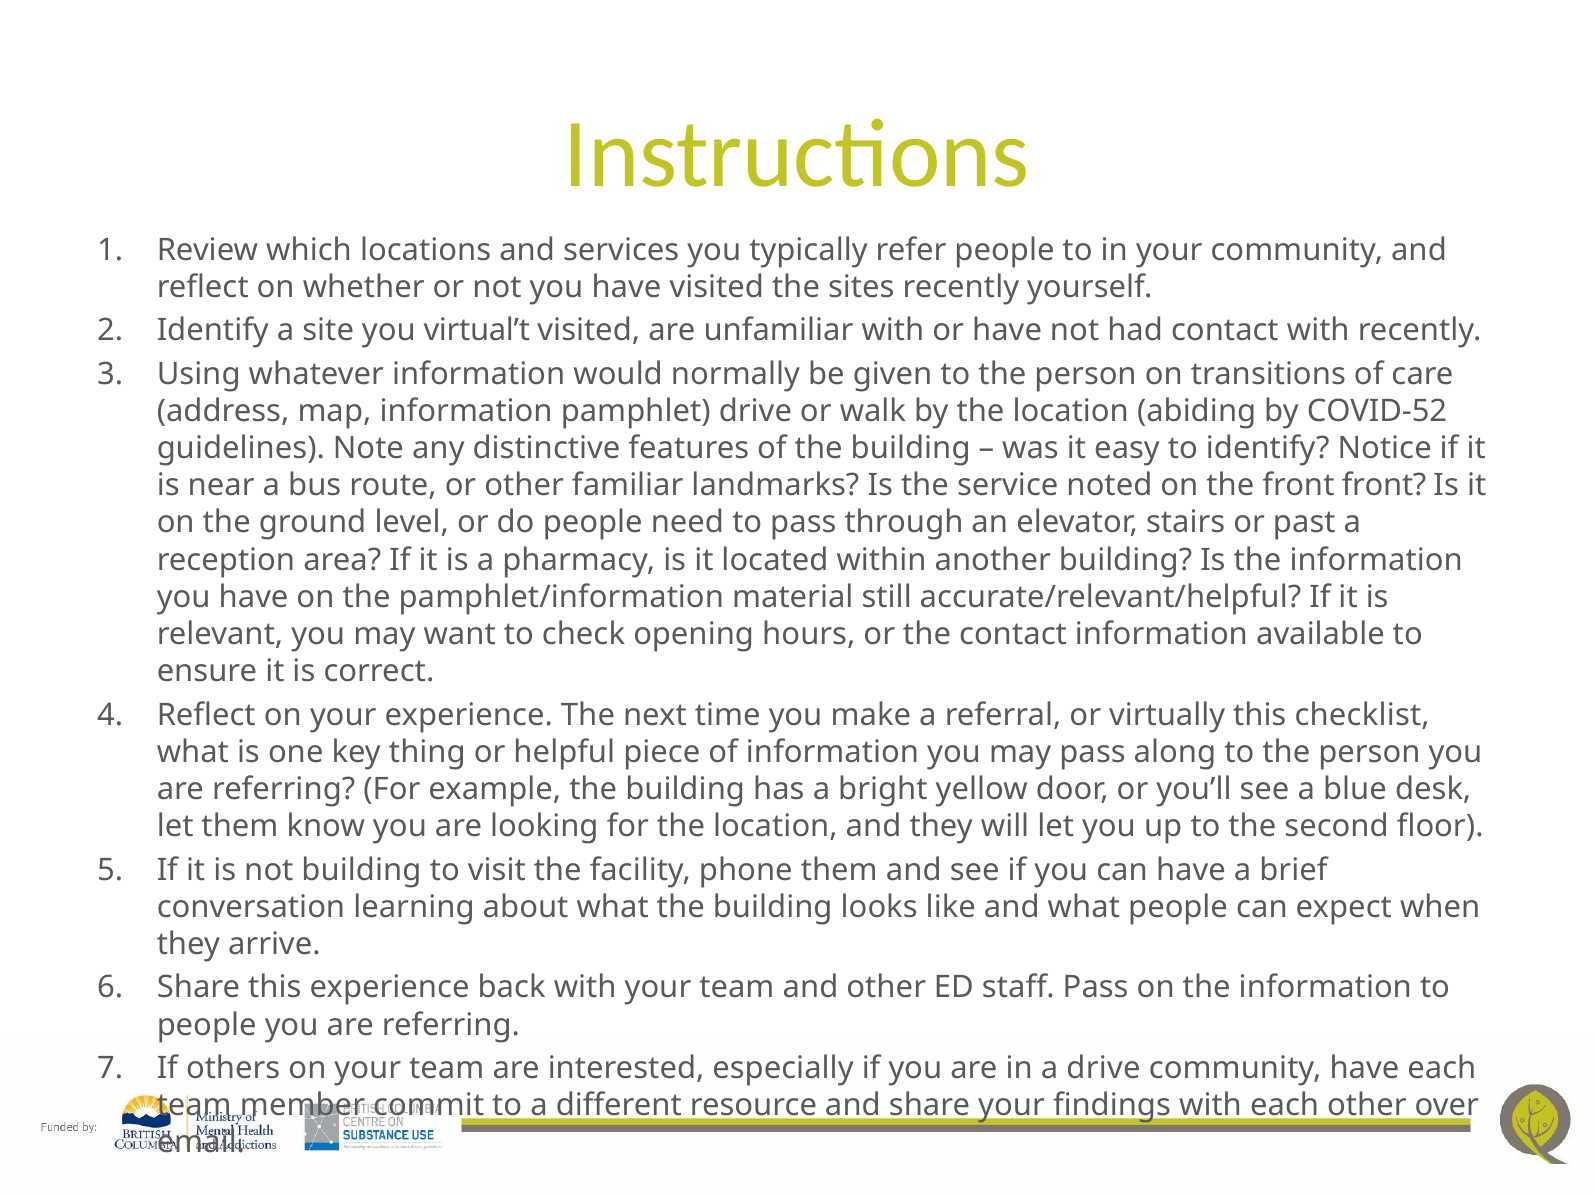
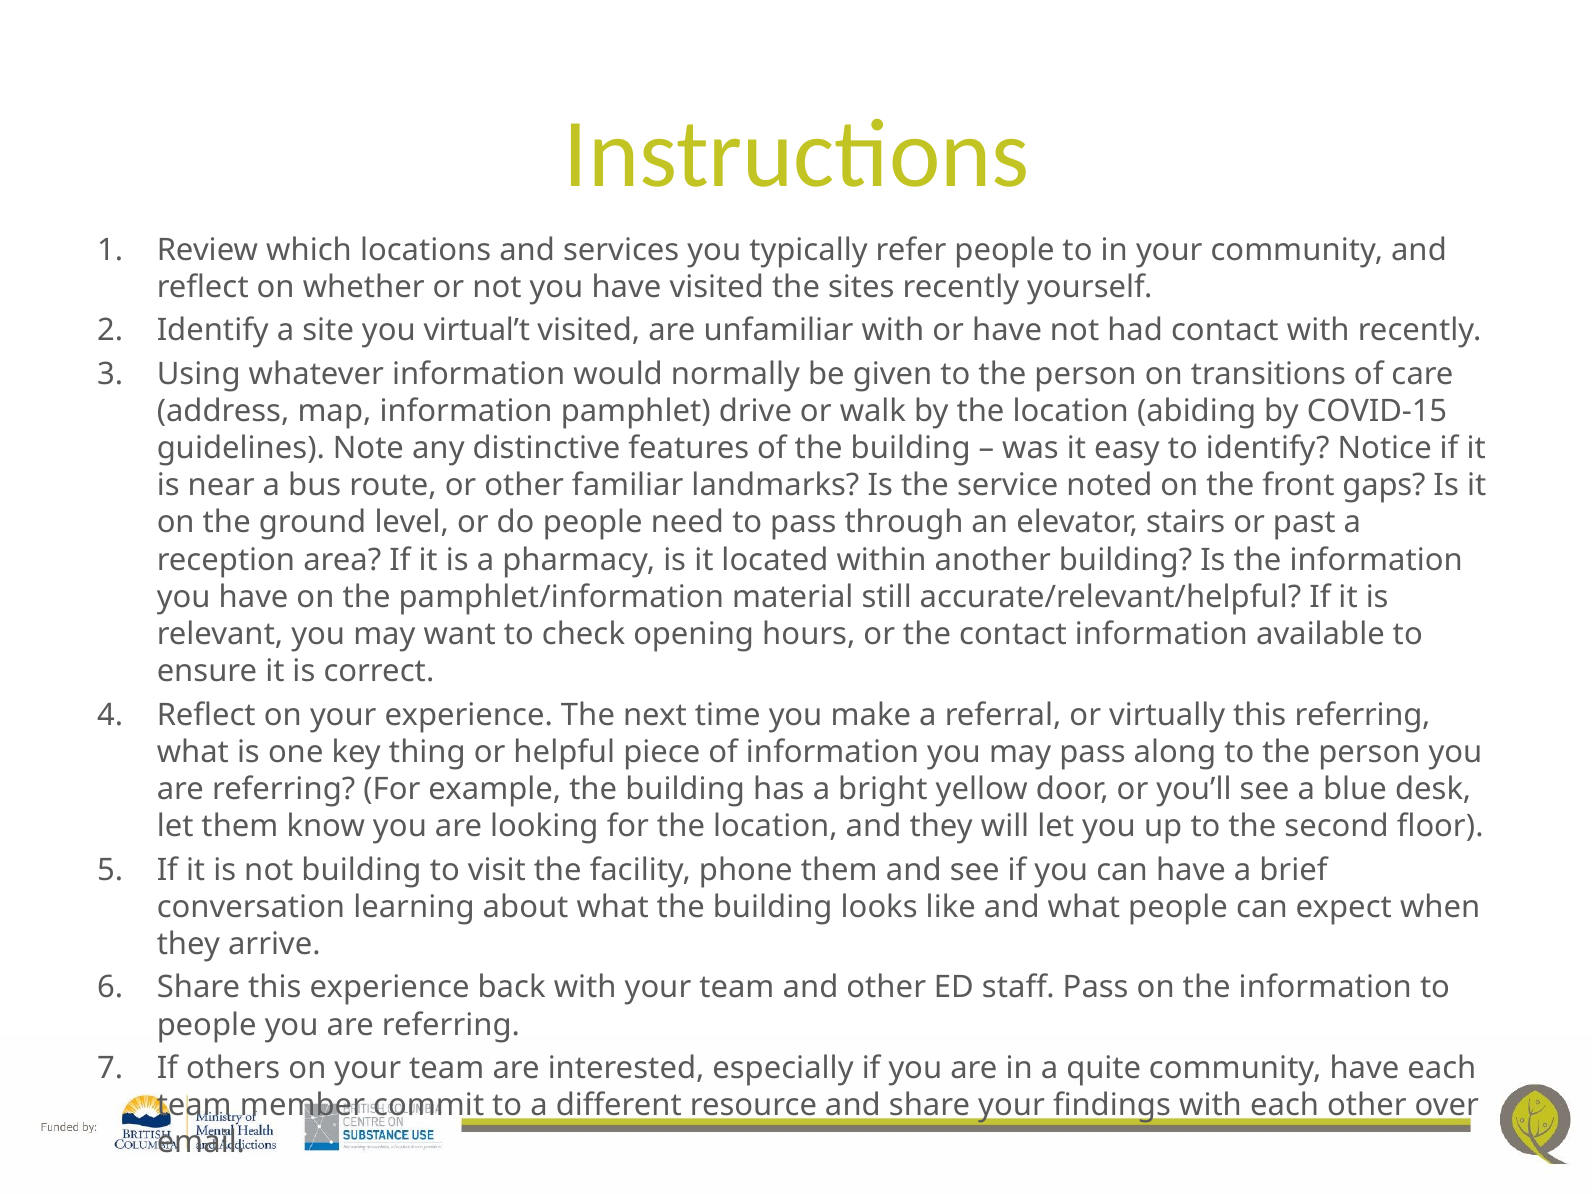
COVID-52: COVID-52 -> COVID-15 (1377, 411)
front front: front -> gaps (1384, 486)
this checklist: checklist -> referring (1362, 715)
a drive: drive -> quite (1104, 1069)
